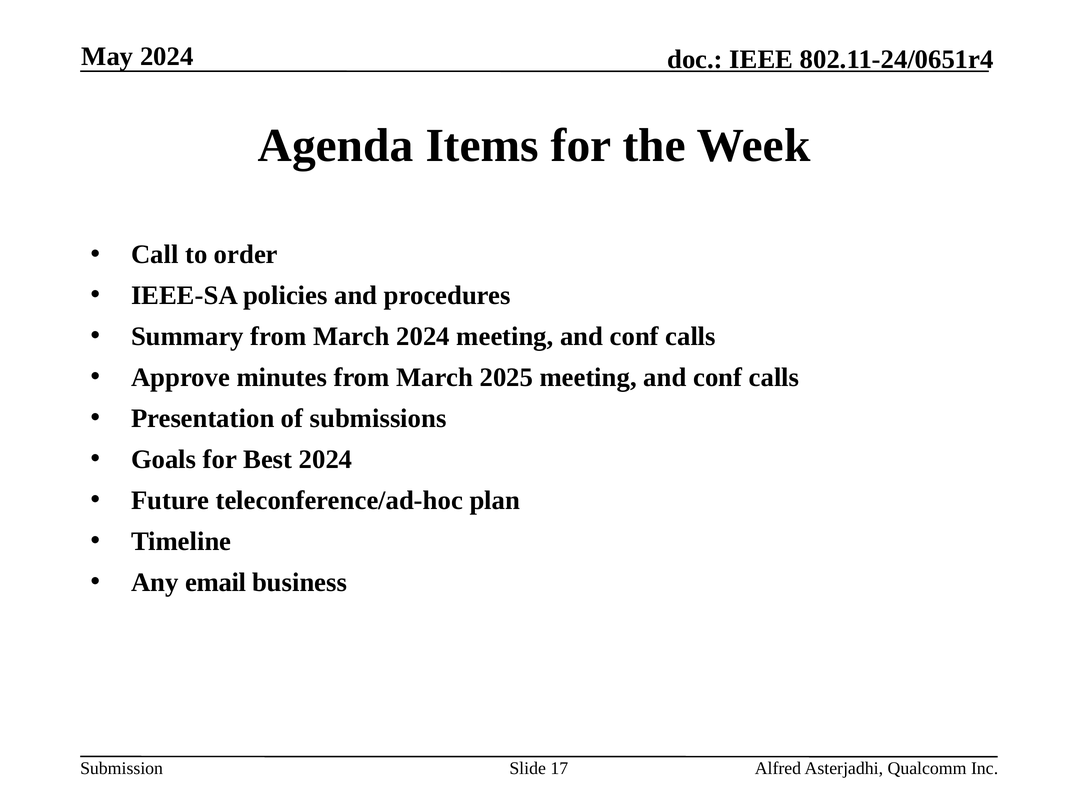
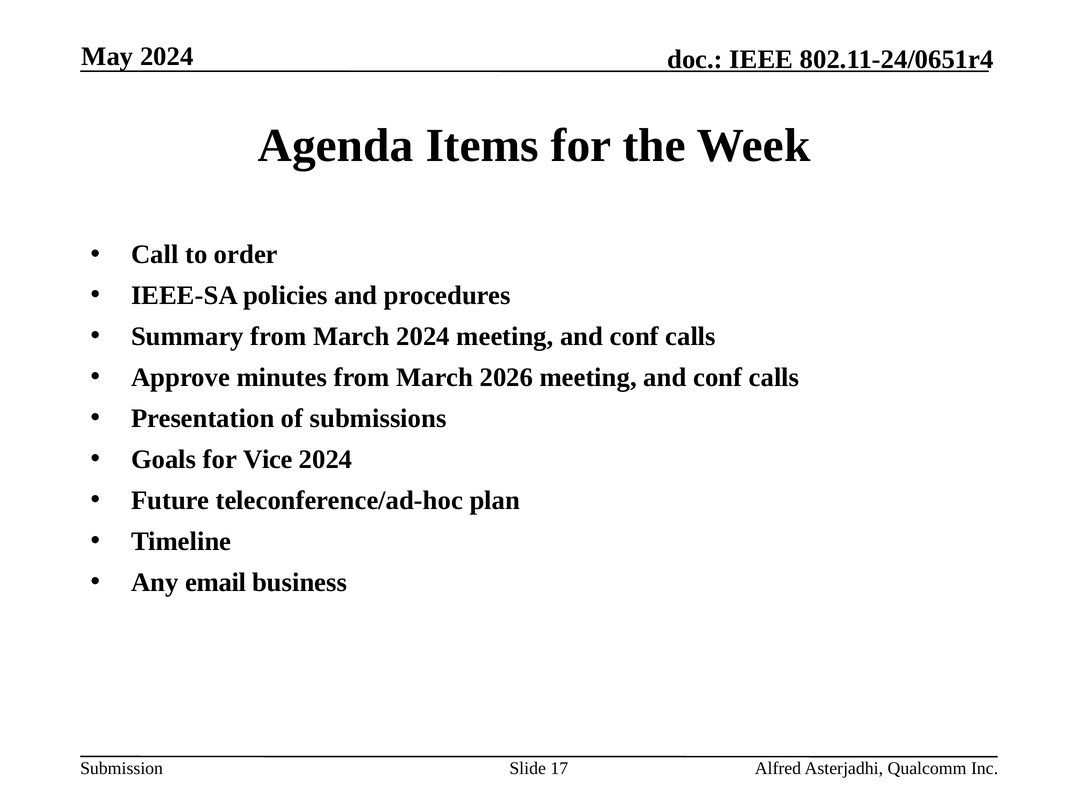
2025: 2025 -> 2026 (506, 378)
Best: Best -> Vice (268, 460)
